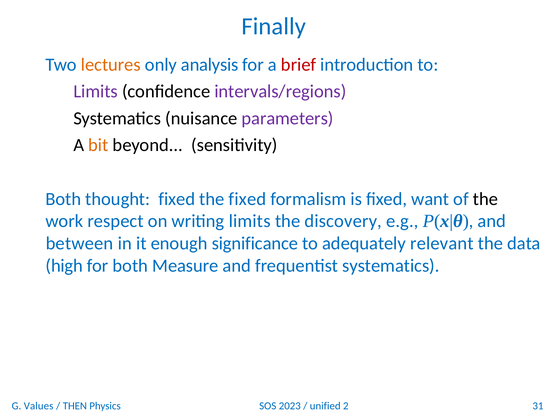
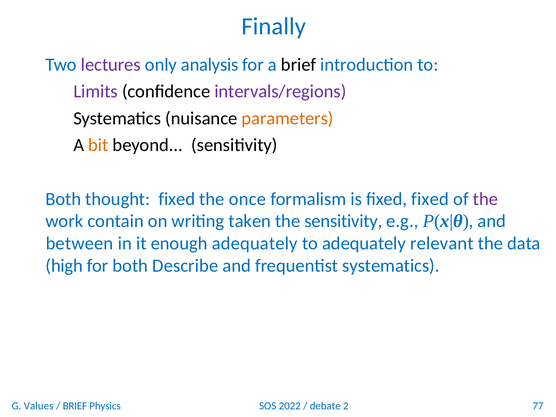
lectures colour: orange -> purple (111, 65)
brief colour: red -> black (299, 65)
parameters colour: purple -> orange (288, 118)
the fixed: fixed -> once (247, 199)
fixed want: want -> fixed (430, 199)
the colour: black -> purple (485, 199)
respect: respect -> contain (116, 221)
writing limits: limits -> taken (250, 221)
the discovery: discovery -> sensitivity (343, 221)
enough significance: significance -> adequately (255, 243)
Measure: Measure -> Describe (185, 266)
THEN: THEN -> BRIEF (75, 406)
2023: 2023 -> 2022 (290, 406)
unified: unified -> debate (325, 406)
31: 31 -> 77 (538, 406)
